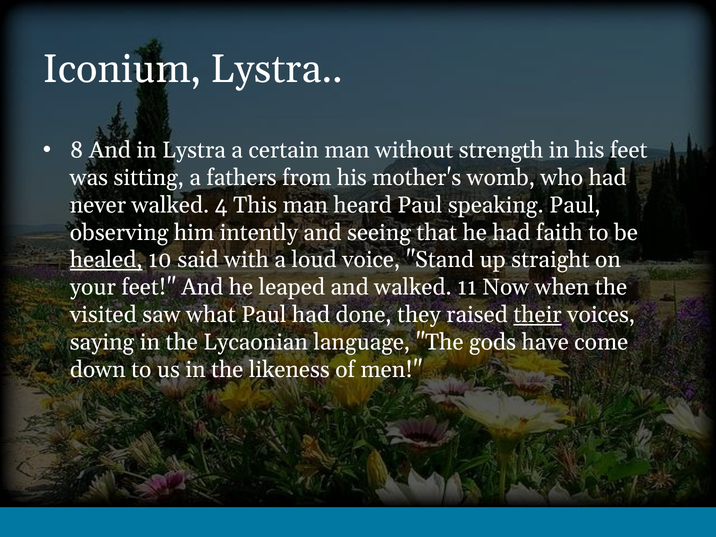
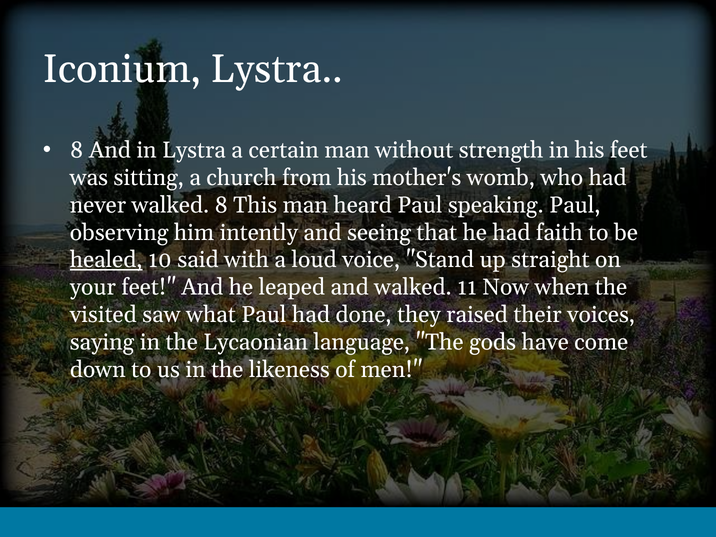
fathers: fathers -> church (242, 178)
walked 4: 4 -> 8 (221, 205)
their underline: present -> none (538, 315)
